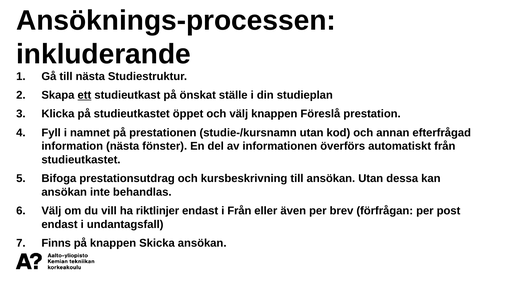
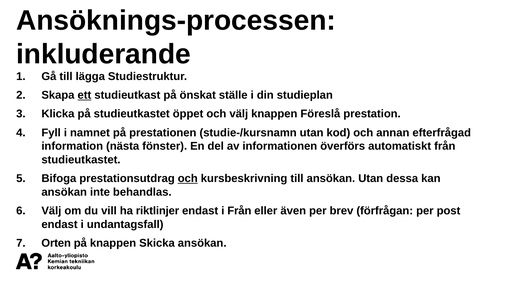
till nästa: nästa -> lägga (90, 76)
och underline: none -> present (188, 178)
Finns: Finns -> Orten (56, 243)
